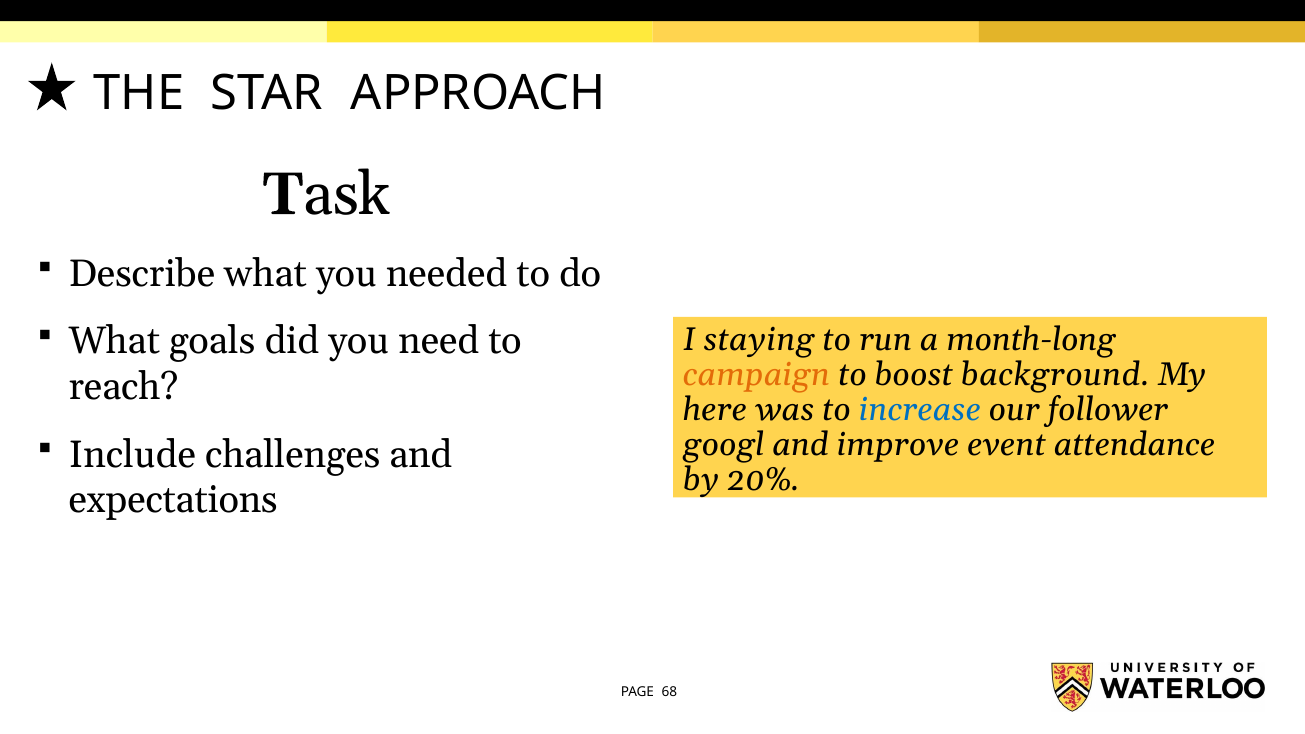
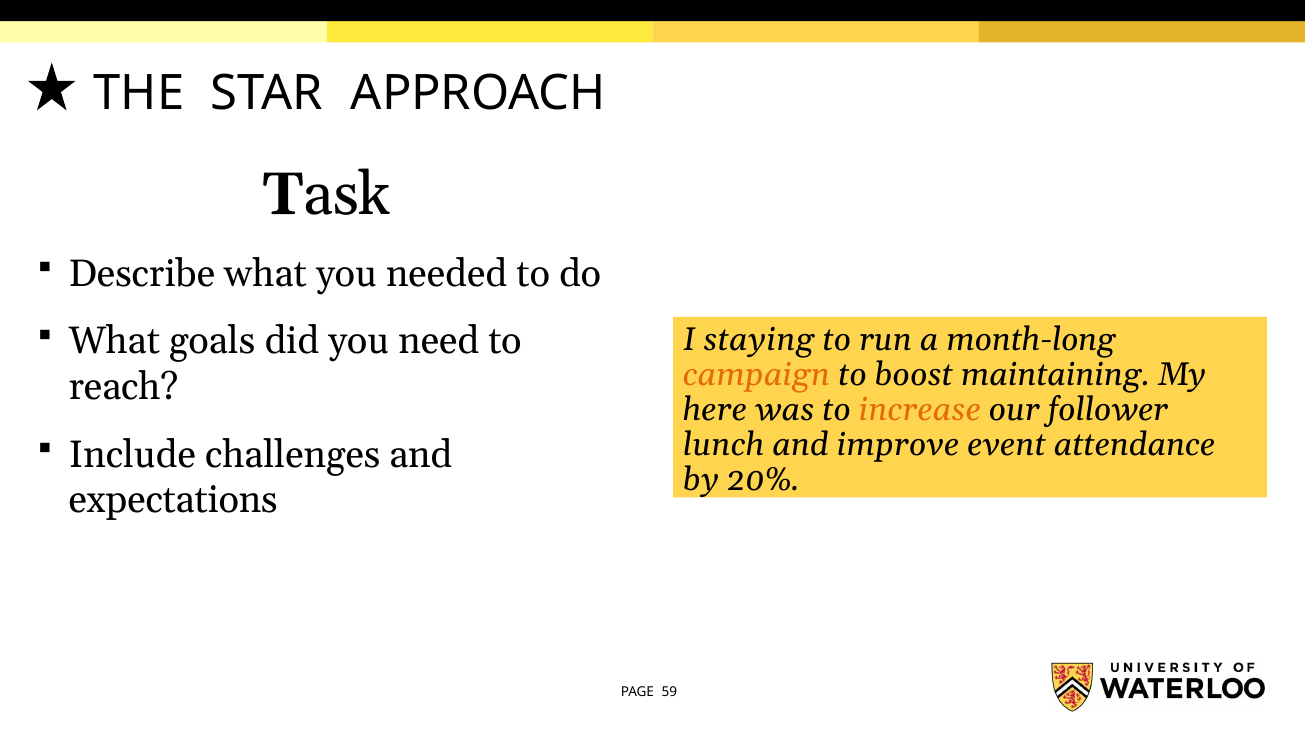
background: background -> maintaining (1056, 375)
increase colour: blue -> orange (920, 410)
googl: googl -> lunch (724, 445)
68: 68 -> 59 (669, 693)
